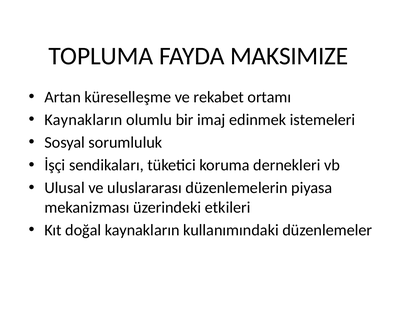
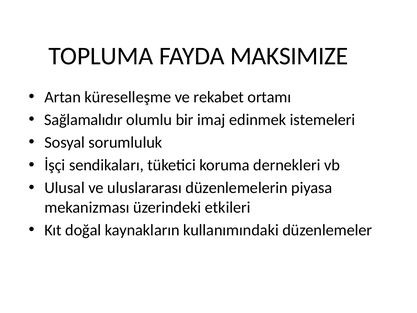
Kaynakların: Kaynakların -> Sağlamalıdır (84, 120)
